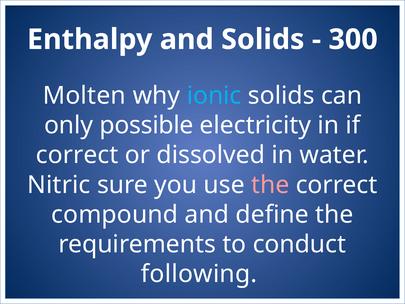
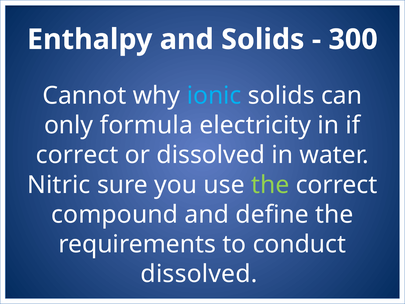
Molten: Molten -> Cannot (84, 96)
possible: possible -> formula (146, 125)
the colour: pink -> light green (270, 185)
following: following -> dissolved (199, 274)
